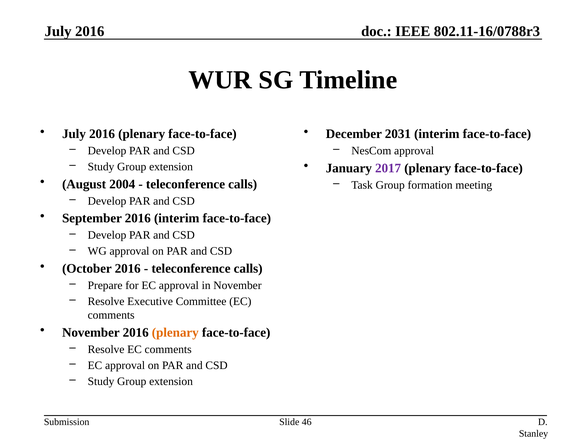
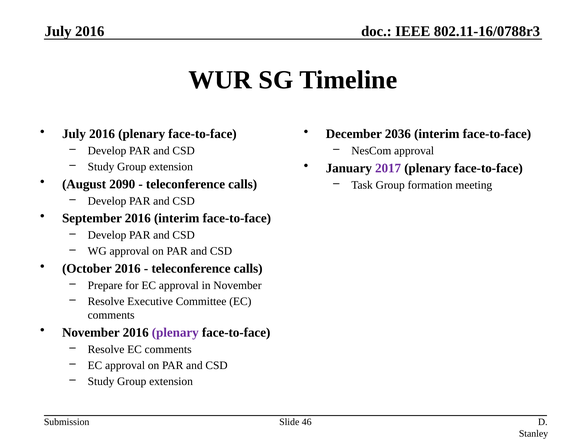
2031: 2031 -> 2036 (398, 134)
2004: 2004 -> 2090 (122, 184)
plenary colour: orange -> purple (175, 332)
